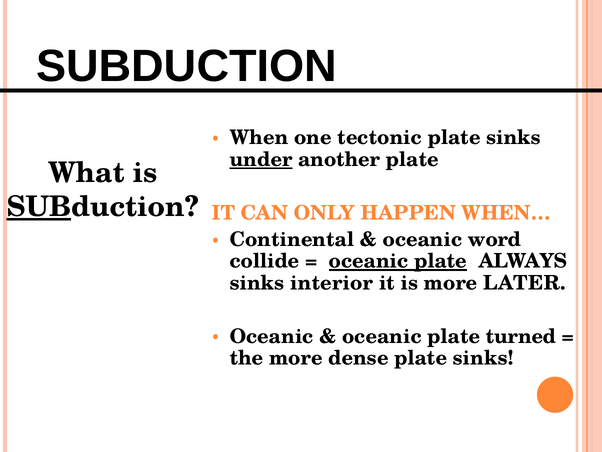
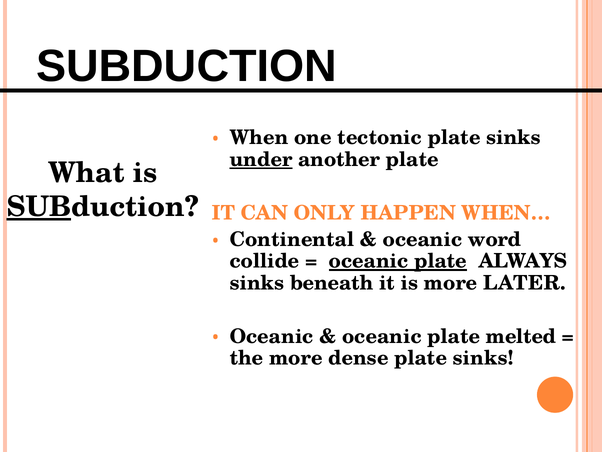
interior: interior -> beneath (332, 283)
turned: turned -> melted (521, 336)
